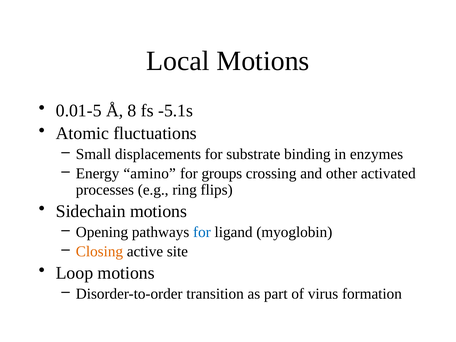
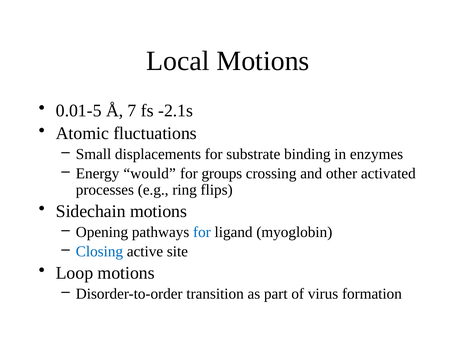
8: 8 -> 7 (132, 111)
-5.1s: -5.1s -> -2.1s (176, 111)
amino: amino -> would (150, 174)
Closing colour: orange -> blue (99, 252)
